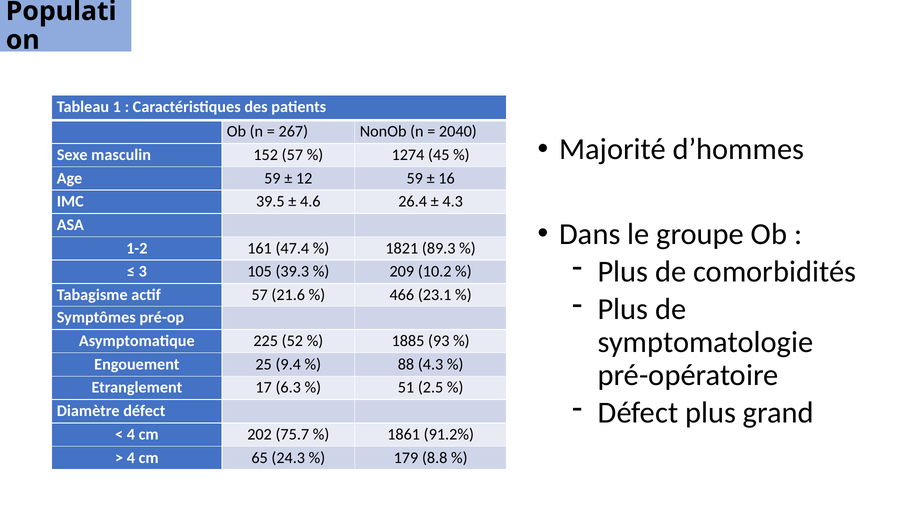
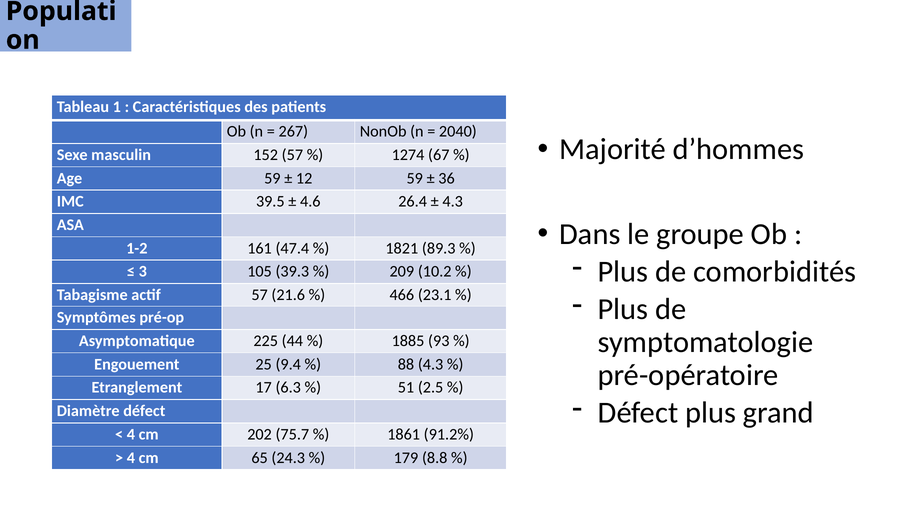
45: 45 -> 67 (439, 155)
16: 16 -> 36 (447, 178)
52: 52 -> 44 (292, 341)
